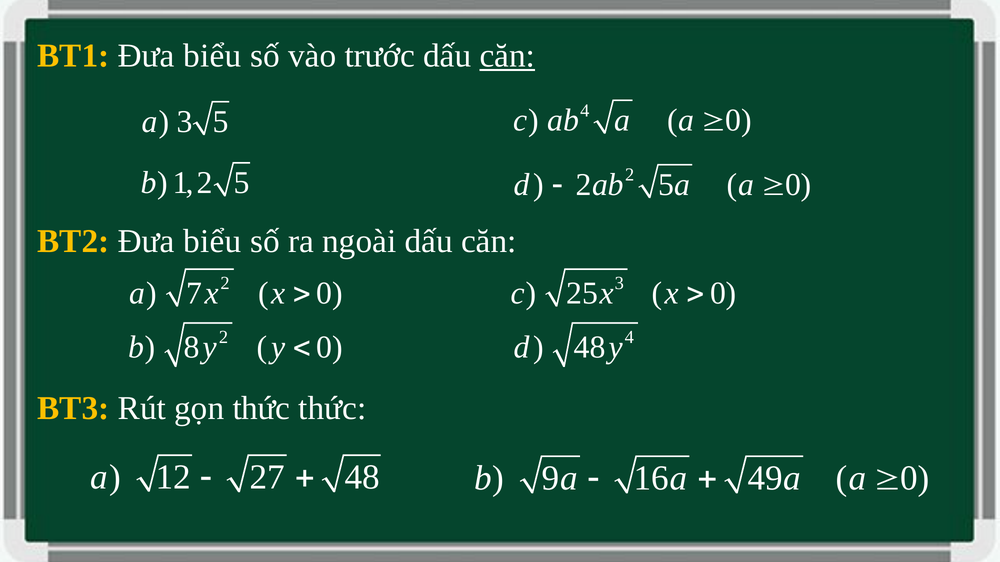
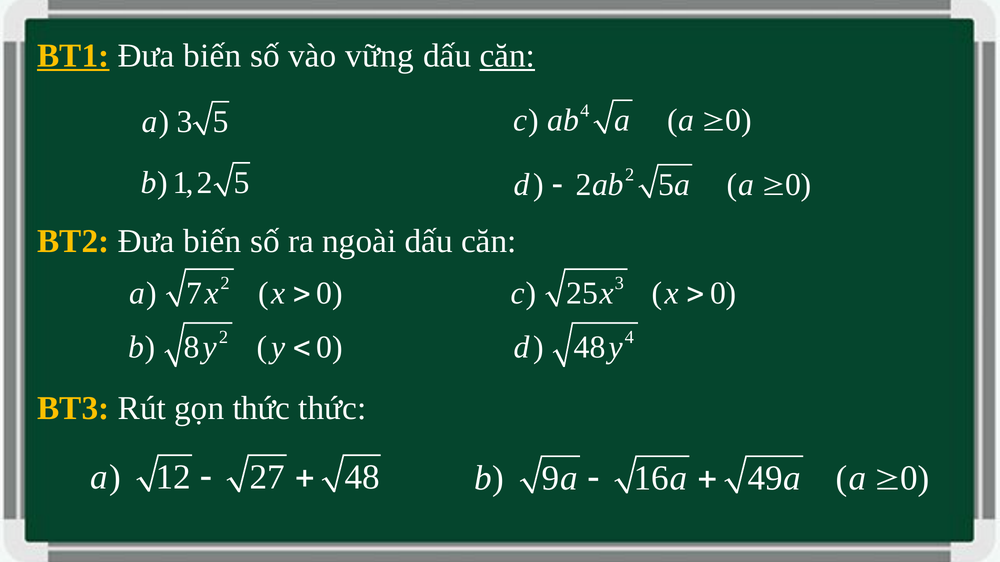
BT1 underline: none -> present (73, 56)
biểu: biểu -> biến (212, 56)
trước: trước -> vững (380, 56)
BT2 Đưa biểu: biểu -> biến (212, 242)
